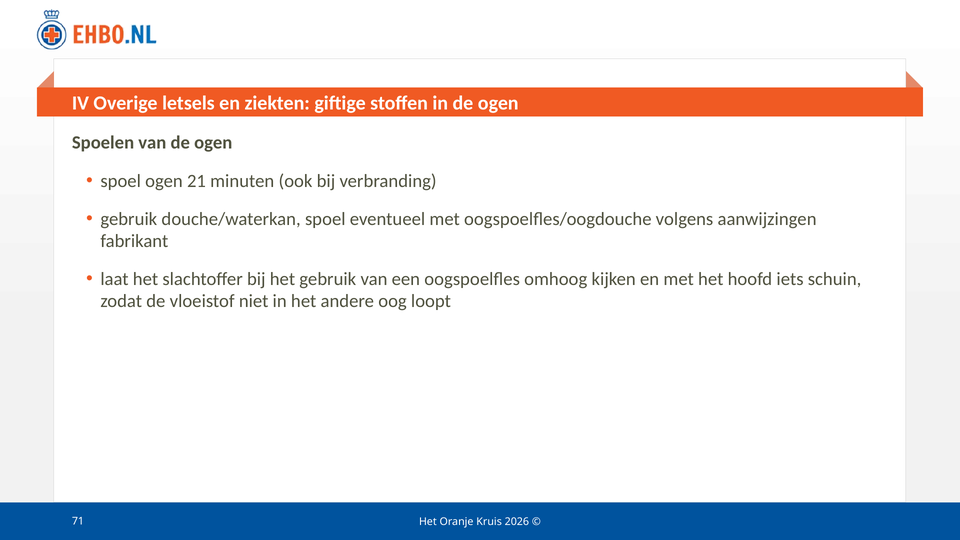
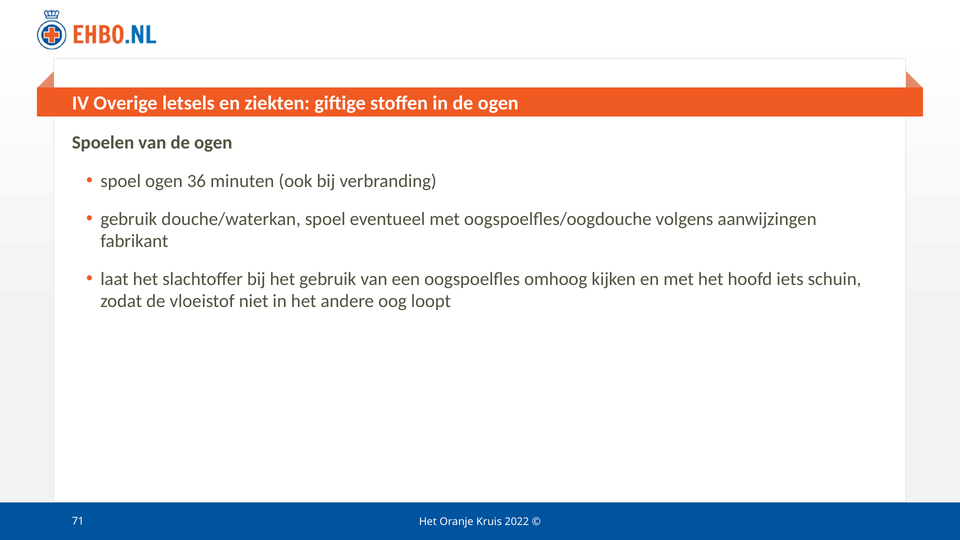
21: 21 -> 36 (196, 181)
2026: 2026 -> 2022 (517, 522)
